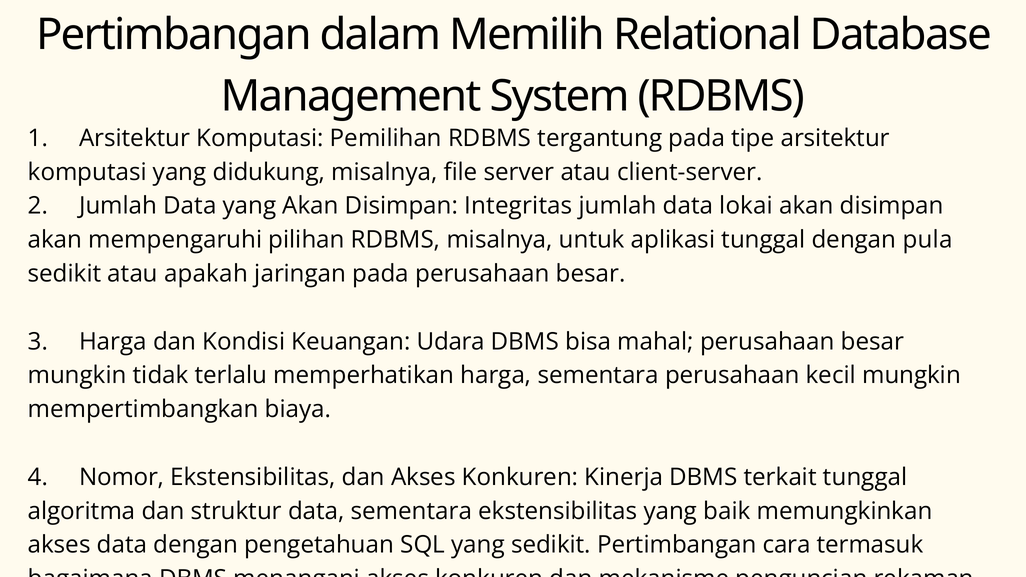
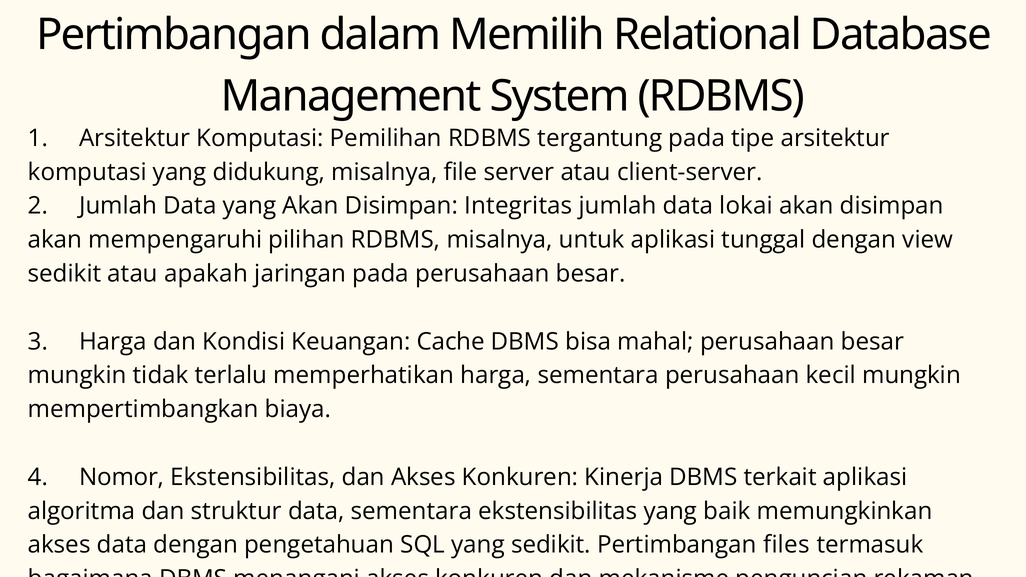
pula: pula -> view (928, 240)
Udara: Udara -> Cache (451, 342)
terkait tunggal: tunggal -> aplikasi (865, 477)
cara: cara -> files (786, 545)
